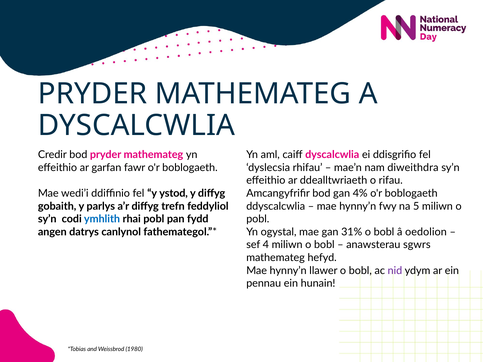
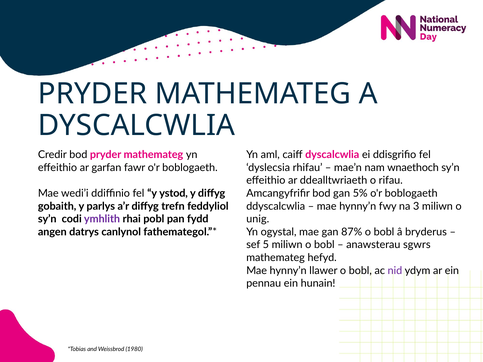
diweithdra: diweithdra -> wnaethoch (413, 168)
4%: 4% -> 5% (360, 193)
5: 5 -> 3 (416, 206)
ymhlith colour: blue -> purple (102, 219)
pobl: pobl -> unig (258, 219)
31%: 31% -> 87% (352, 232)
oedolion: oedolion -> bryderus (426, 232)
4: 4 -> 5 (266, 245)
